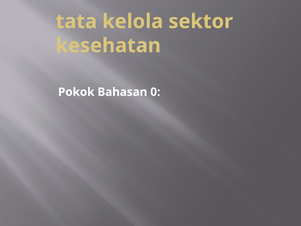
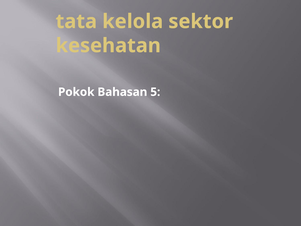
0: 0 -> 5 (155, 92)
